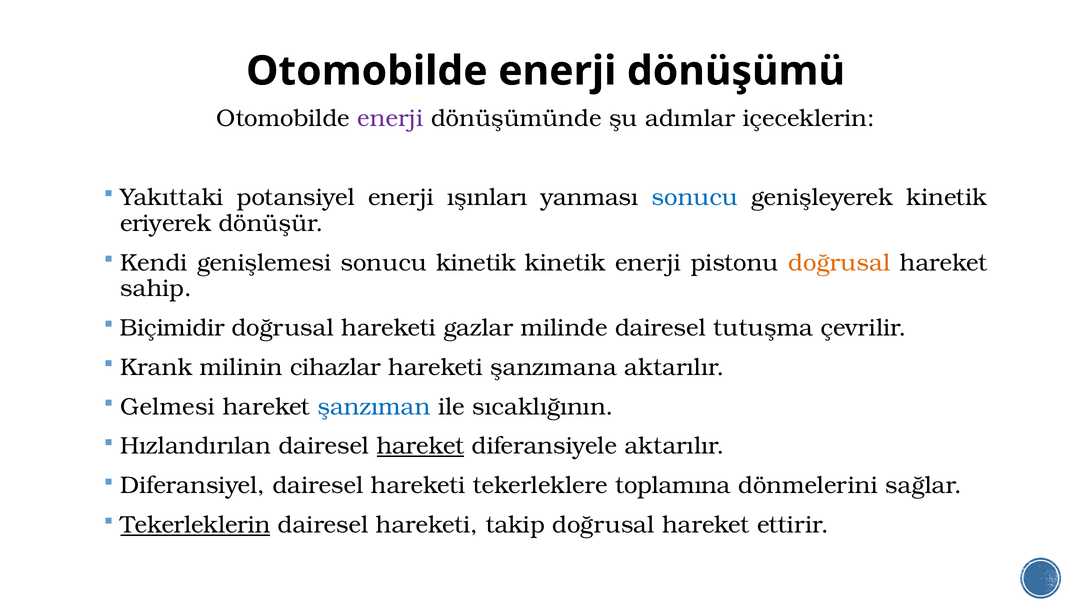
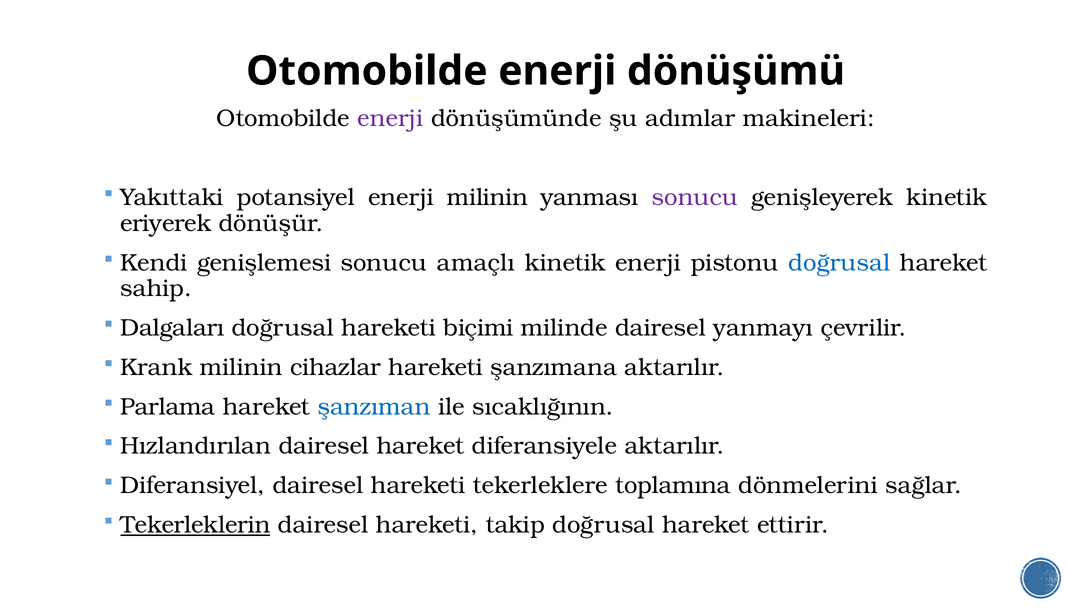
içeceklerin: içeceklerin -> makineleri (809, 119)
enerji ışınları: ışınları -> milinin (487, 197)
sonucu colour: blue -> purple (695, 197)
sonucu kinetik: kinetik -> amaçlı (476, 262)
doğrusal colour: orange -> blue (839, 262)
Biçimidir: Biçimidir -> Dalgaları (172, 328)
gazlar: gazlar -> biçimi (478, 328)
tutuşma: tutuşma -> yanmayı (763, 328)
Gelmesi: Gelmesi -> Parlama (168, 406)
hareket underline: present -> none (421, 446)
